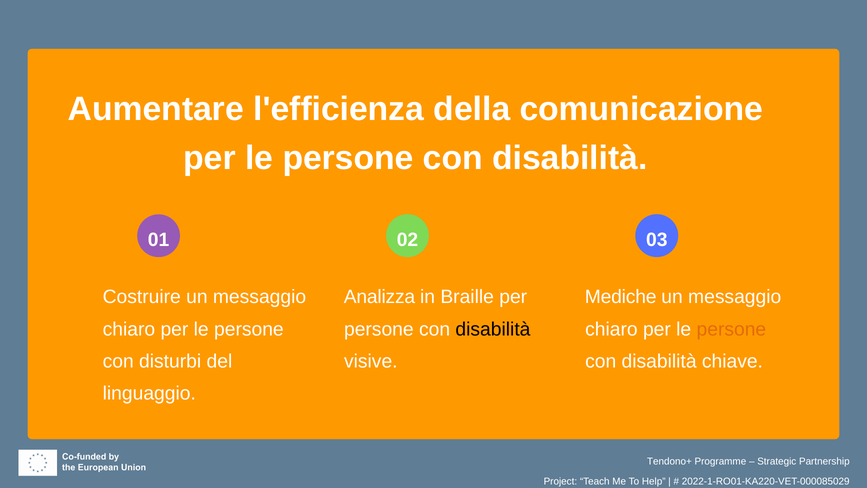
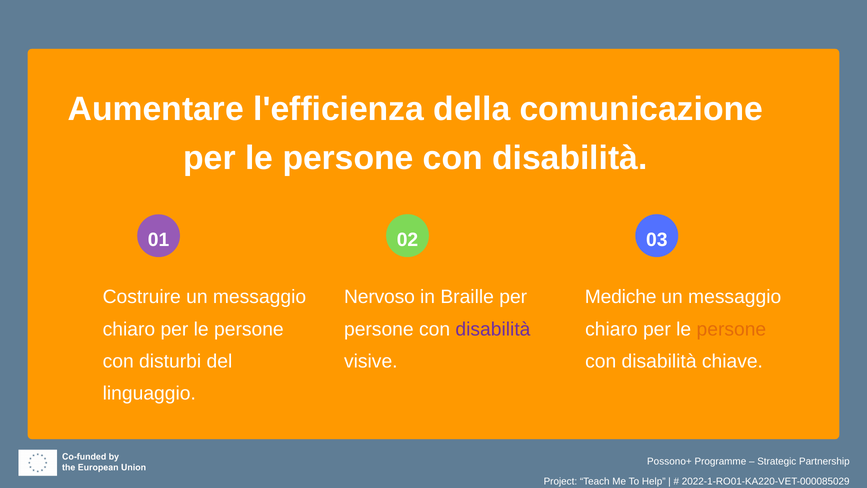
Analizza: Analizza -> Nervoso (379, 297)
disabilità colour: black -> purple (493, 329)
Tendono+: Tendono+ -> Possono+ (669, 461)
